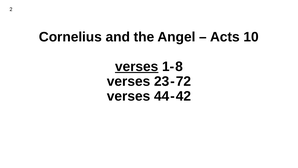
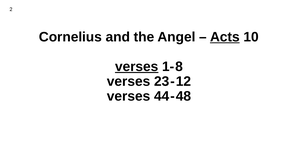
Acts underline: none -> present (225, 37)
72: 72 -> 12 (183, 81)
42: 42 -> 48 (183, 96)
